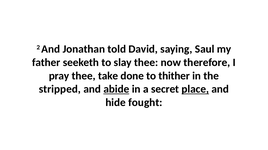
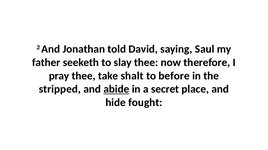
done: done -> shalt (132, 76)
thither: thither -> before (174, 76)
place underline: present -> none (195, 90)
